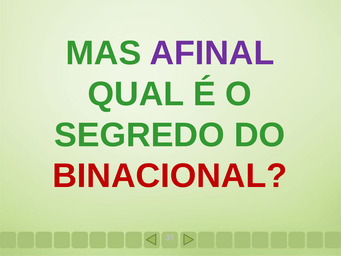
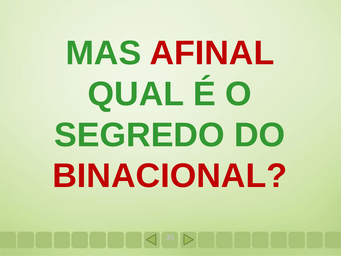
AFINAL colour: purple -> red (212, 53)
